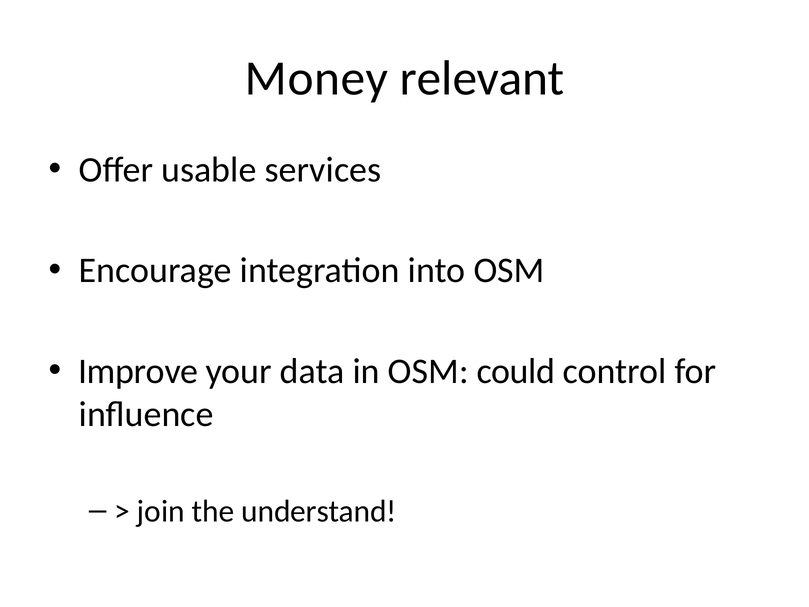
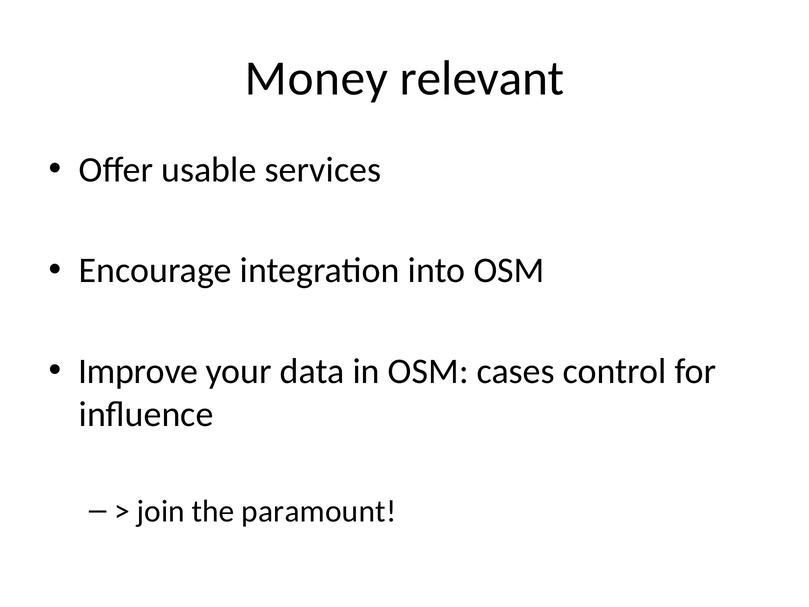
could: could -> cases (516, 371)
understand: understand -> paramount (319, 511)
